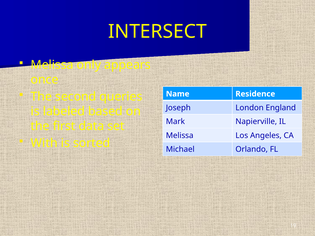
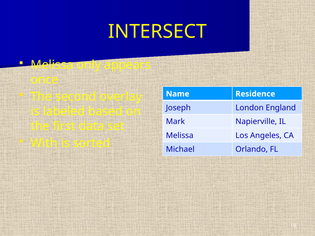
queries: queries -> overlay (121, 97)
